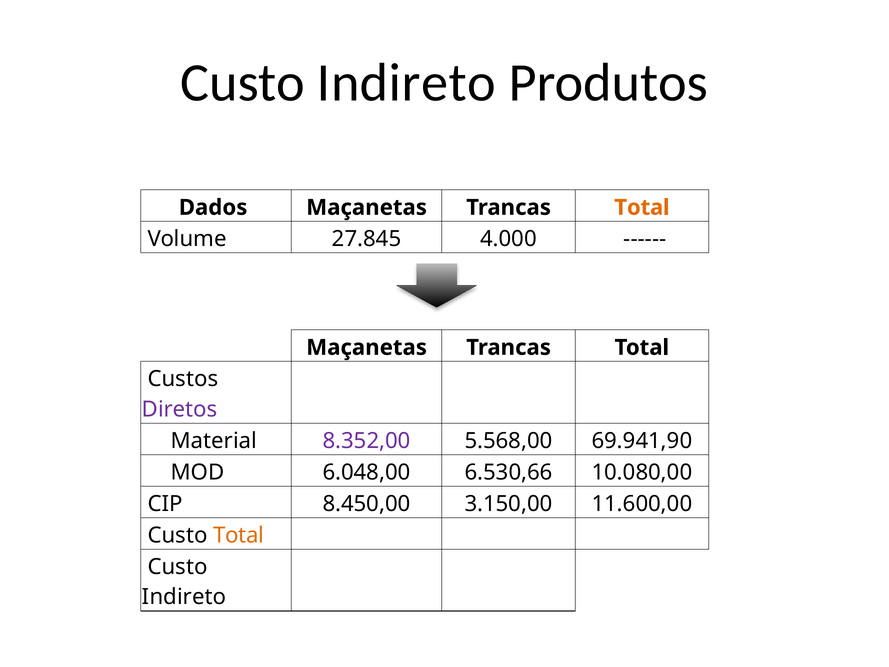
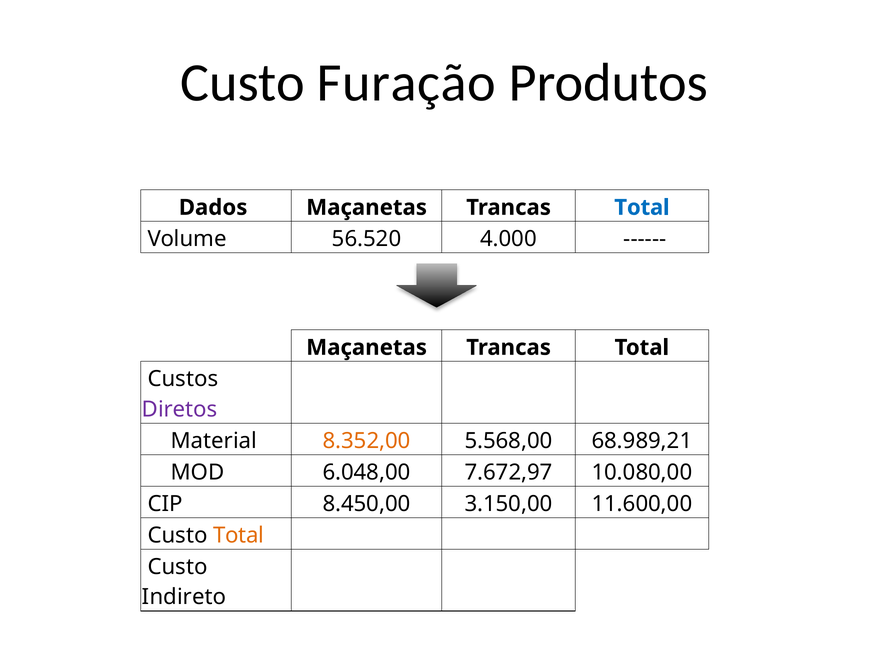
Indireto: Indireto -> Furação (406, 83)
Total colour: orange -> blue (642, 207)
27.845: 27.845 -> 56.520 (367, 239)
8.352,00 colour: purple -> orange (367, 441)
69.941,90: 69.941,90 -> 68.989,21 (642, 441)
6.530,66: 6.530,66 -> 7.672,97 (509, 472)
